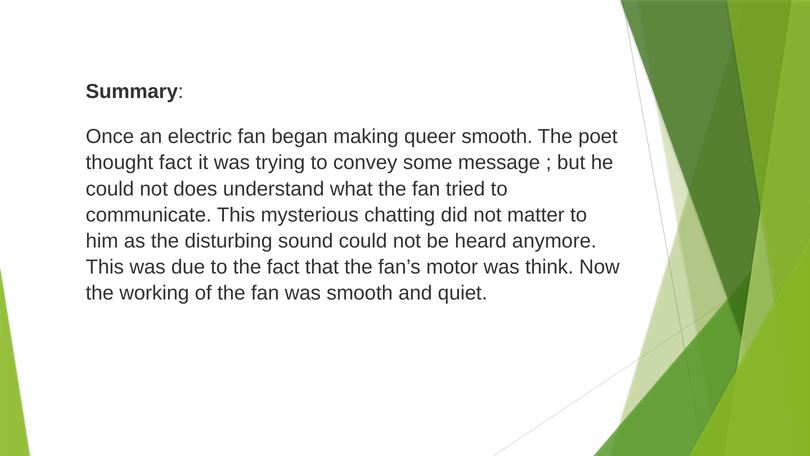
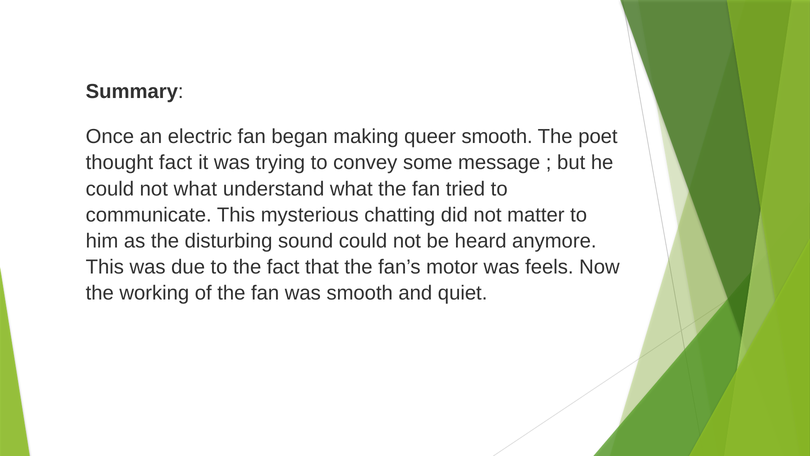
not does: does -> what (195, 189)
think: think -> feels (549, 267)
